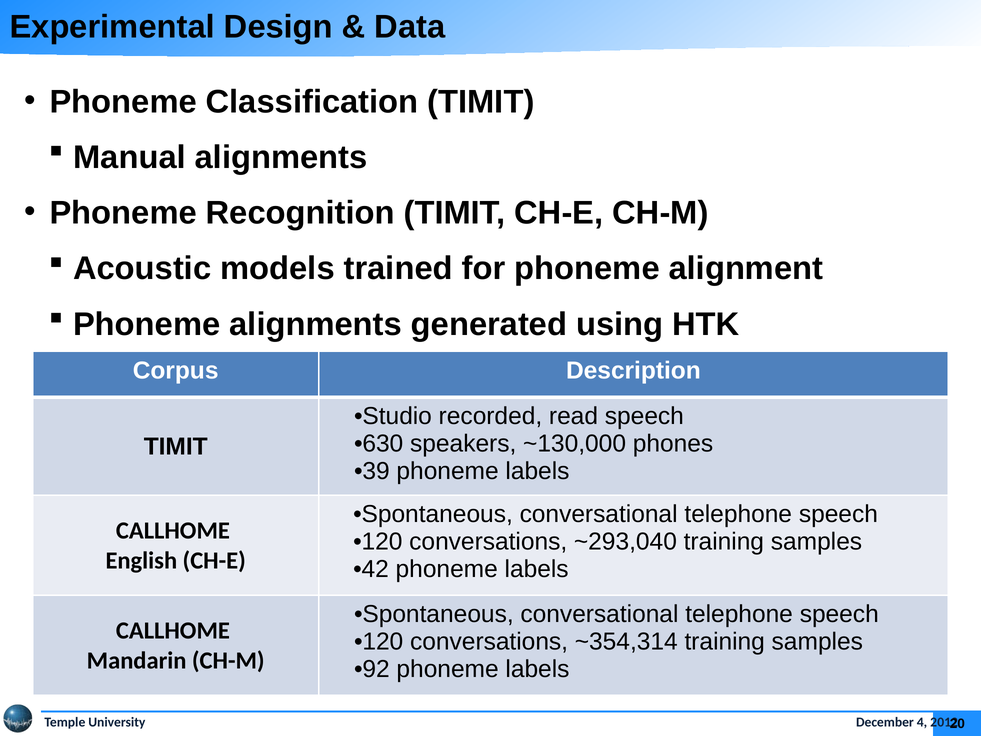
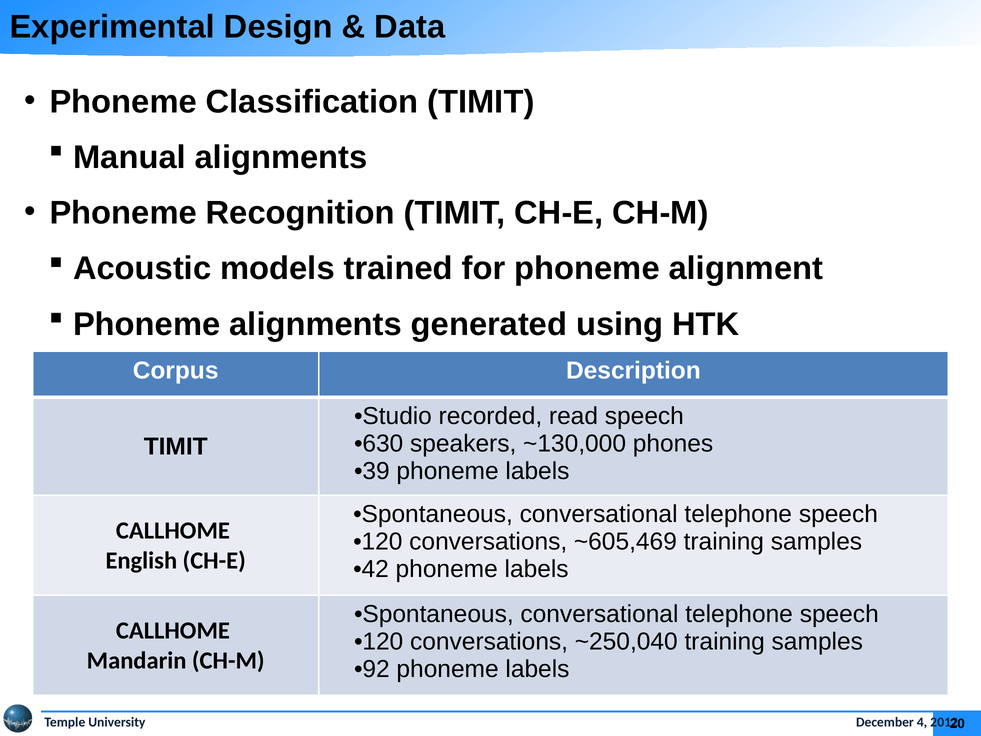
~293,040: ~293,040 -> ~605,469 (625, 542)
~354,314: ~354,314 -> ~250,040 (626, 641)
